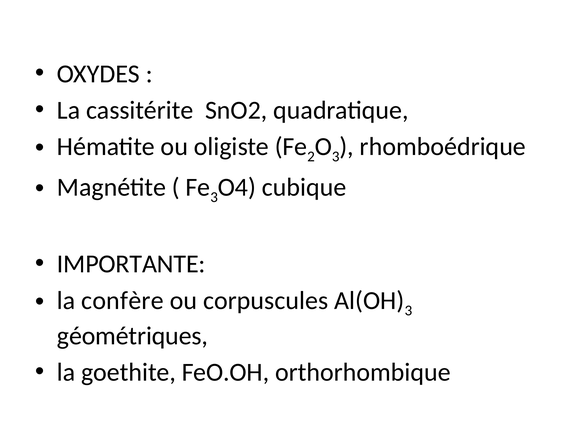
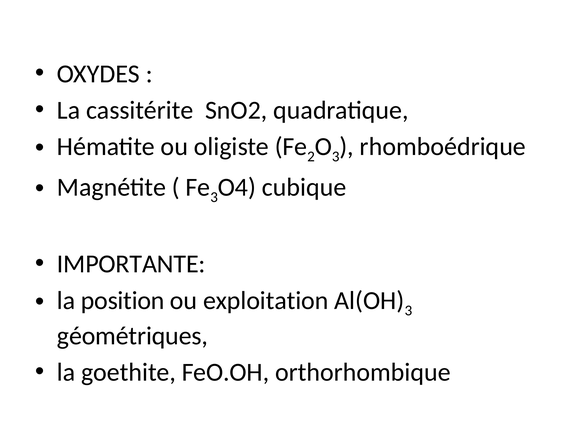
confère: confère -> position (123, 300)
corpuscules: corpuscules -> exploitation (266, 300)
